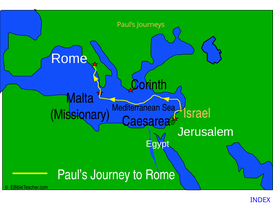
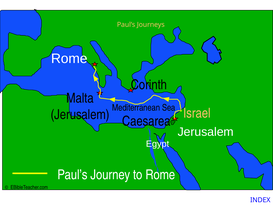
Missionary: Missionary -> Jerusalem (80, 115)
